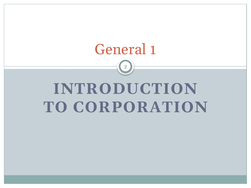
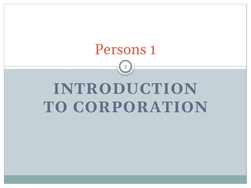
General: General -> Persons (121, 50)
